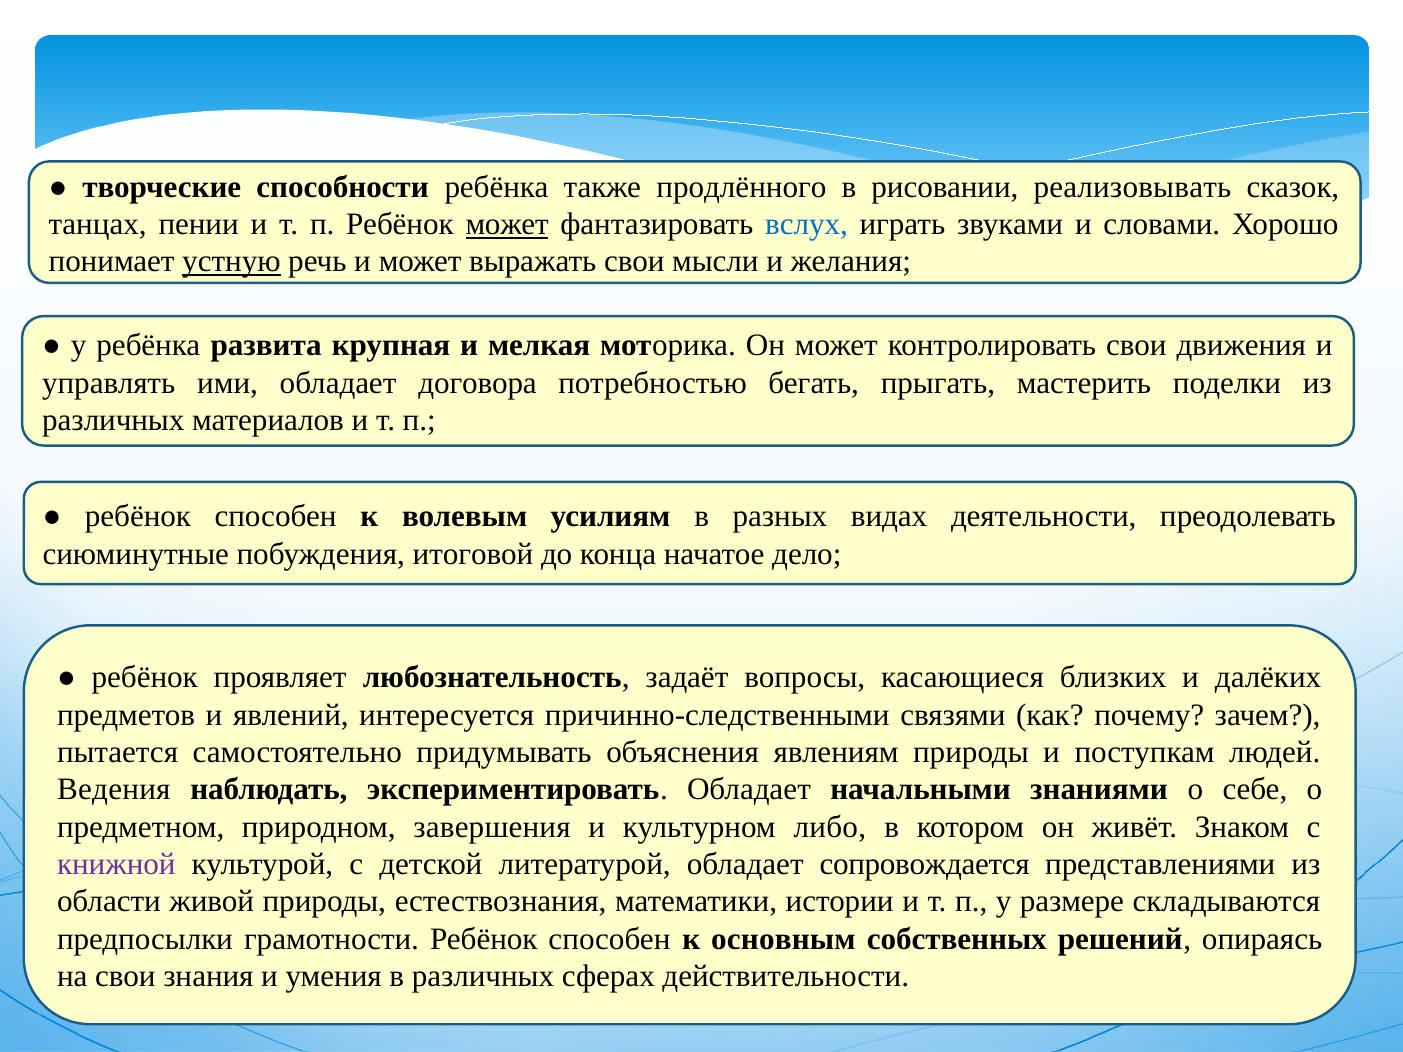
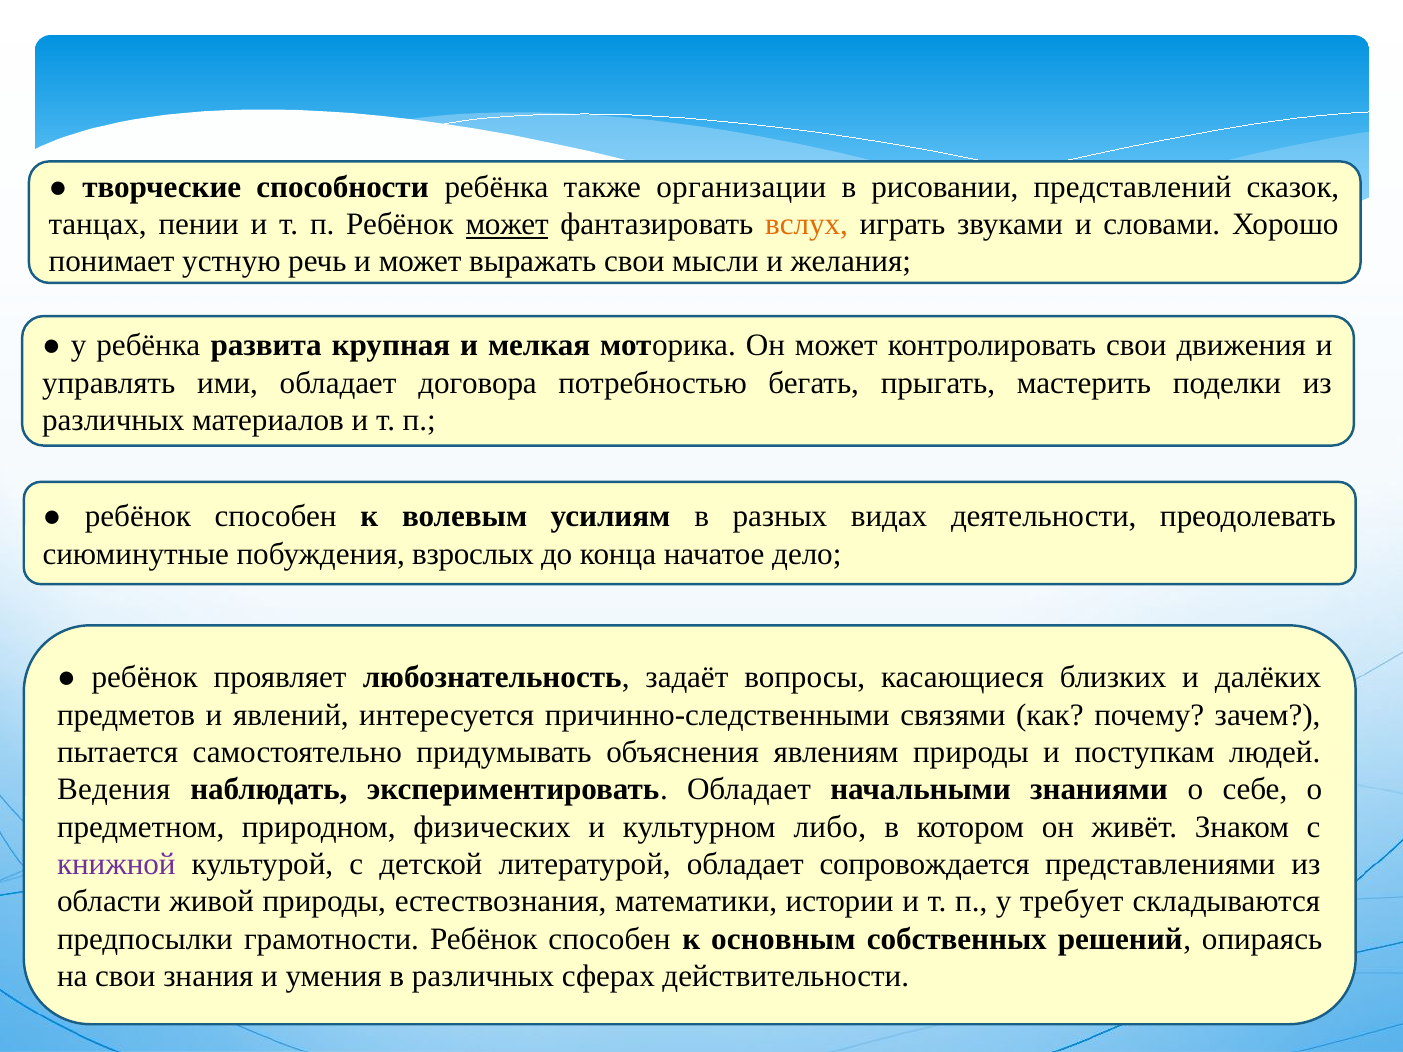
продлённого: продлённого -> организации (741, 187)
реализовывать: реализовывать -> представлений (1133, 187)
вслух colour: blue -> orange (807, 224)
устную underline: present -> none (231, 262)
итоговой: итоговой -> взрослых (473, 554)
завершения: завершения -> физических (492, 827)
размере: размере -> требует (1072, 902)
